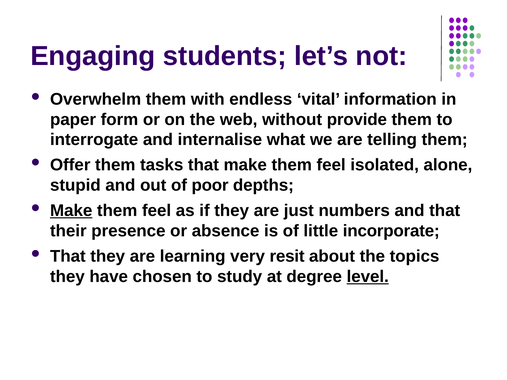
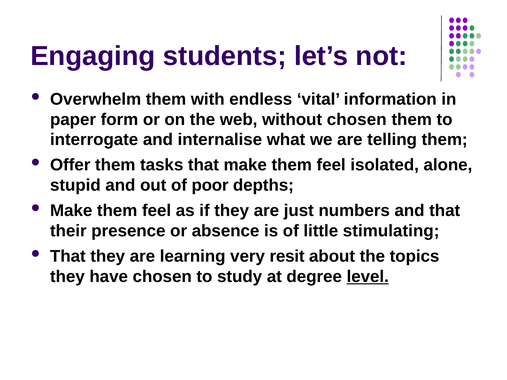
without provide: provide -> chosen (357, 120)
Make underline: present -> none (71, 211)
incorporate: incorporate -> stimulating (391, 231)
